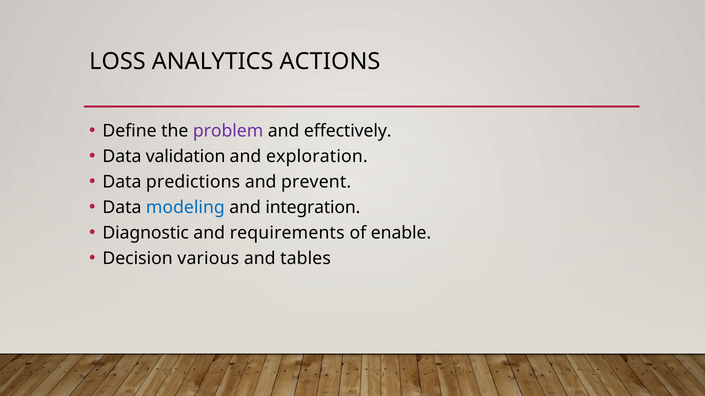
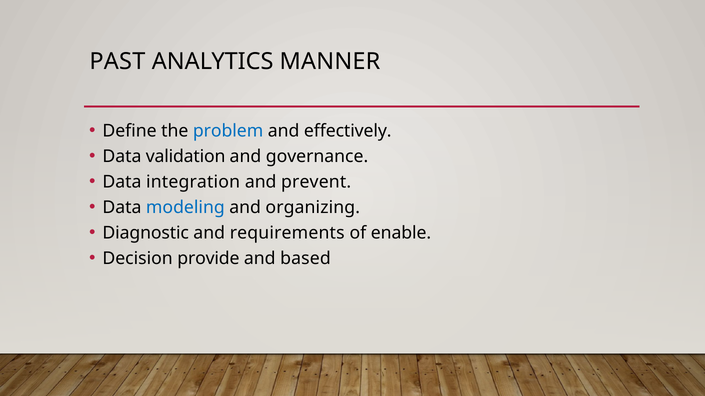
LOSS: LOSS -> PAST (117, 62)
ACTIONS: ACTIONS -> MANNER (330, 62)
problem colour: purple -> blue (228, 131)
exploration: exploration -> governance (317, 157)
predictions: predictions -> integration (193, 182)
integration: integration -> organizing (313, 208)
various: various -> provide (208, 259)
tables: tables -> based (305, 259)
